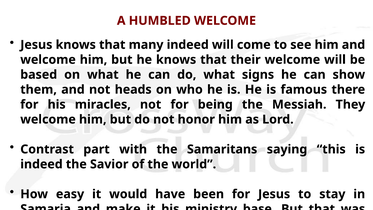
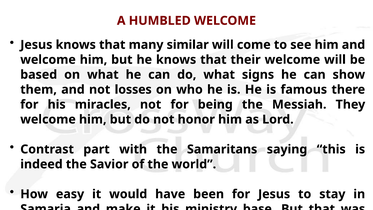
many indeed: indeed -> similar (188, 45)
heads: heads -> losses (133, 89)
